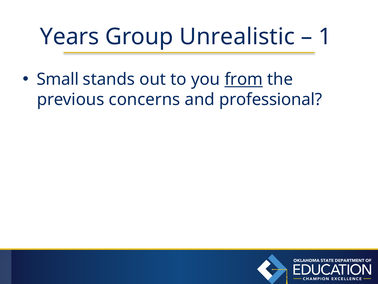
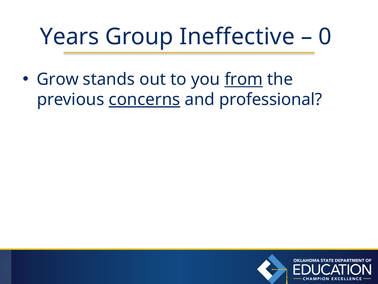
Unrealistic: Unrealistic -> Ineffective (237, 37)
1: 1 -> 0 (325, 37)
Small: Small -> Grow (58, 79)
concerns underline: none -> present (145, 99)
